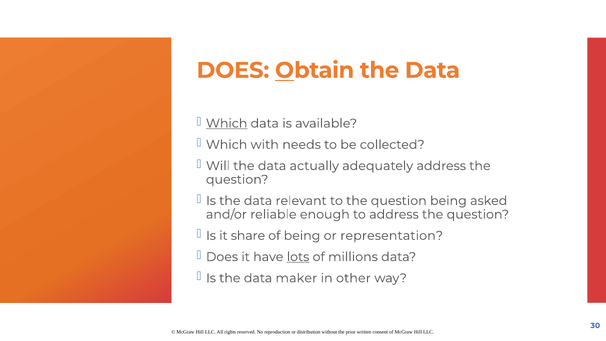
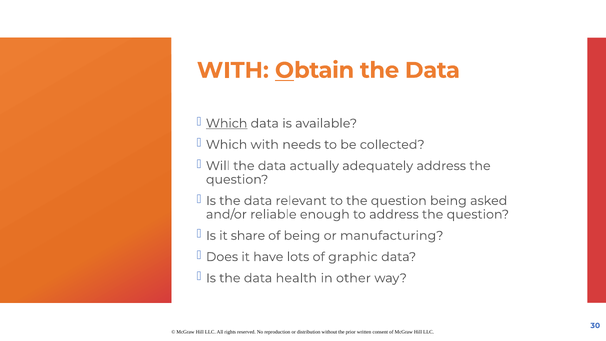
DOES: DOES -> WITH (233, 70)
representation: representation -> manufacturing (392, 236)
lots underline: present -> none (298, 257)
millions: millions -> graphic (353, 257)
maker: maker -> health (296, 278)
